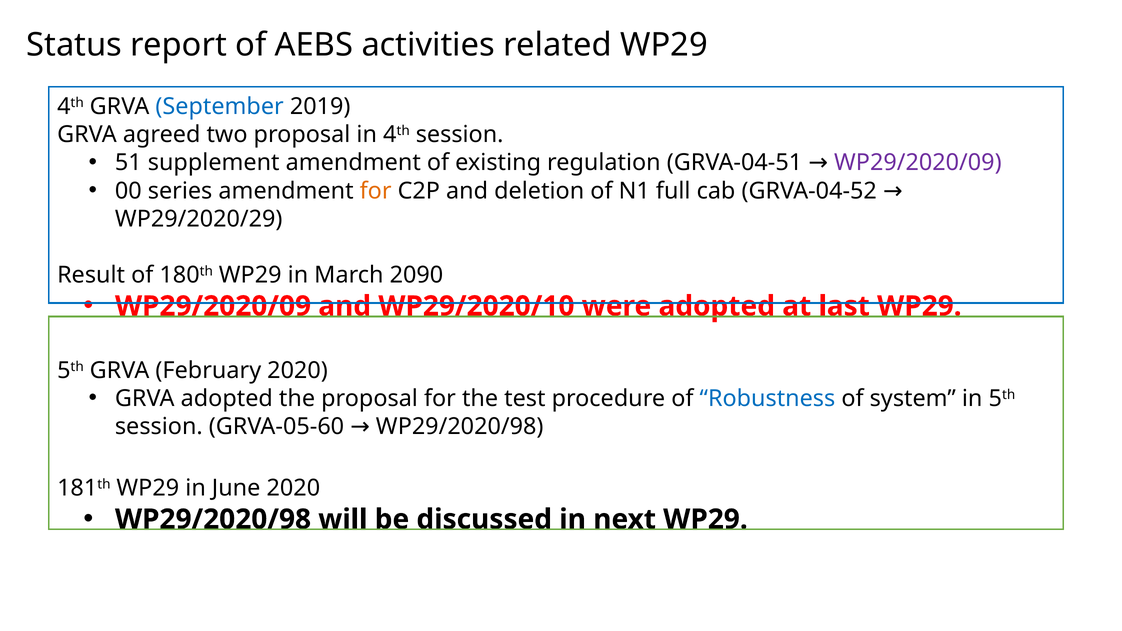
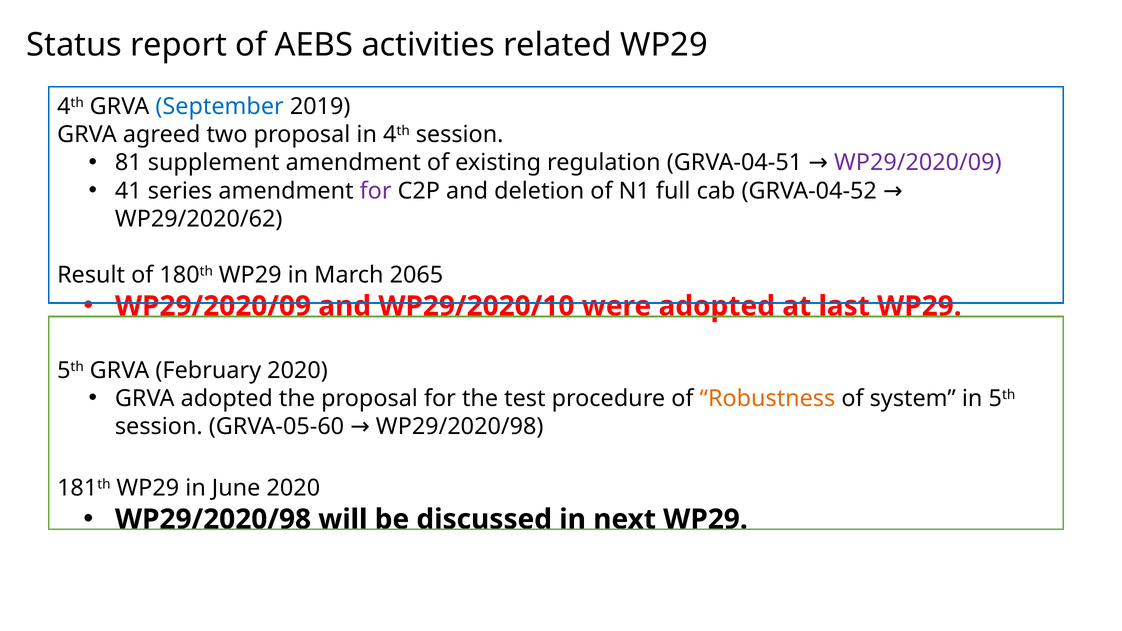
51: 51 -> 81 (128, 163)
00: 00 -> 41 (128, 191)
for colour: orange -> purple (376, 191)
WP29/2020/29: WP29/2020/29 -> WP29/2020/62 (199, 219)
2090: 2090 -> 2065 (416, 275)
Robustness colour: blue -> orange (767, 398)
